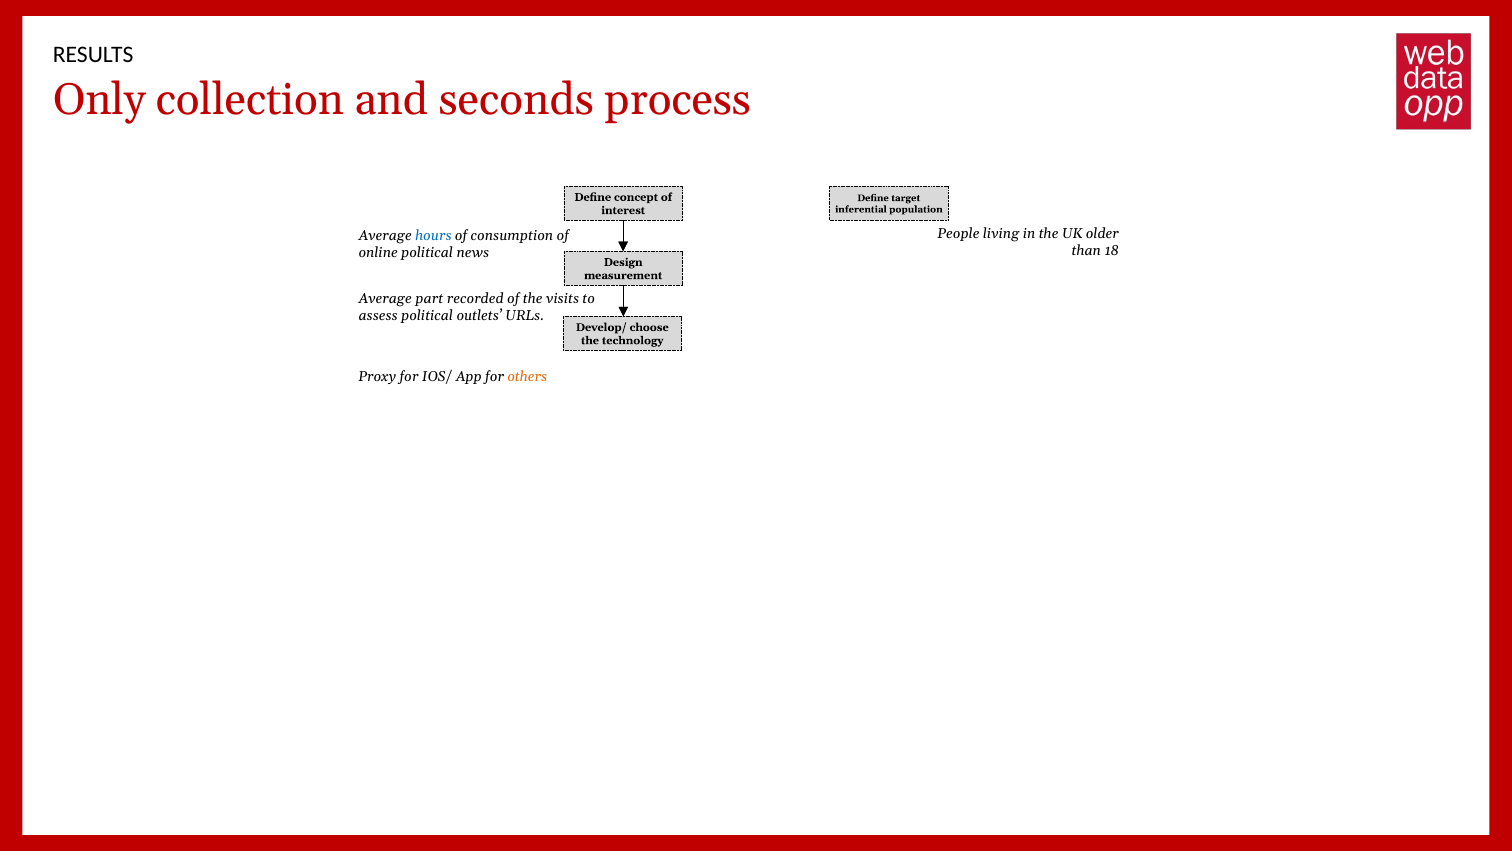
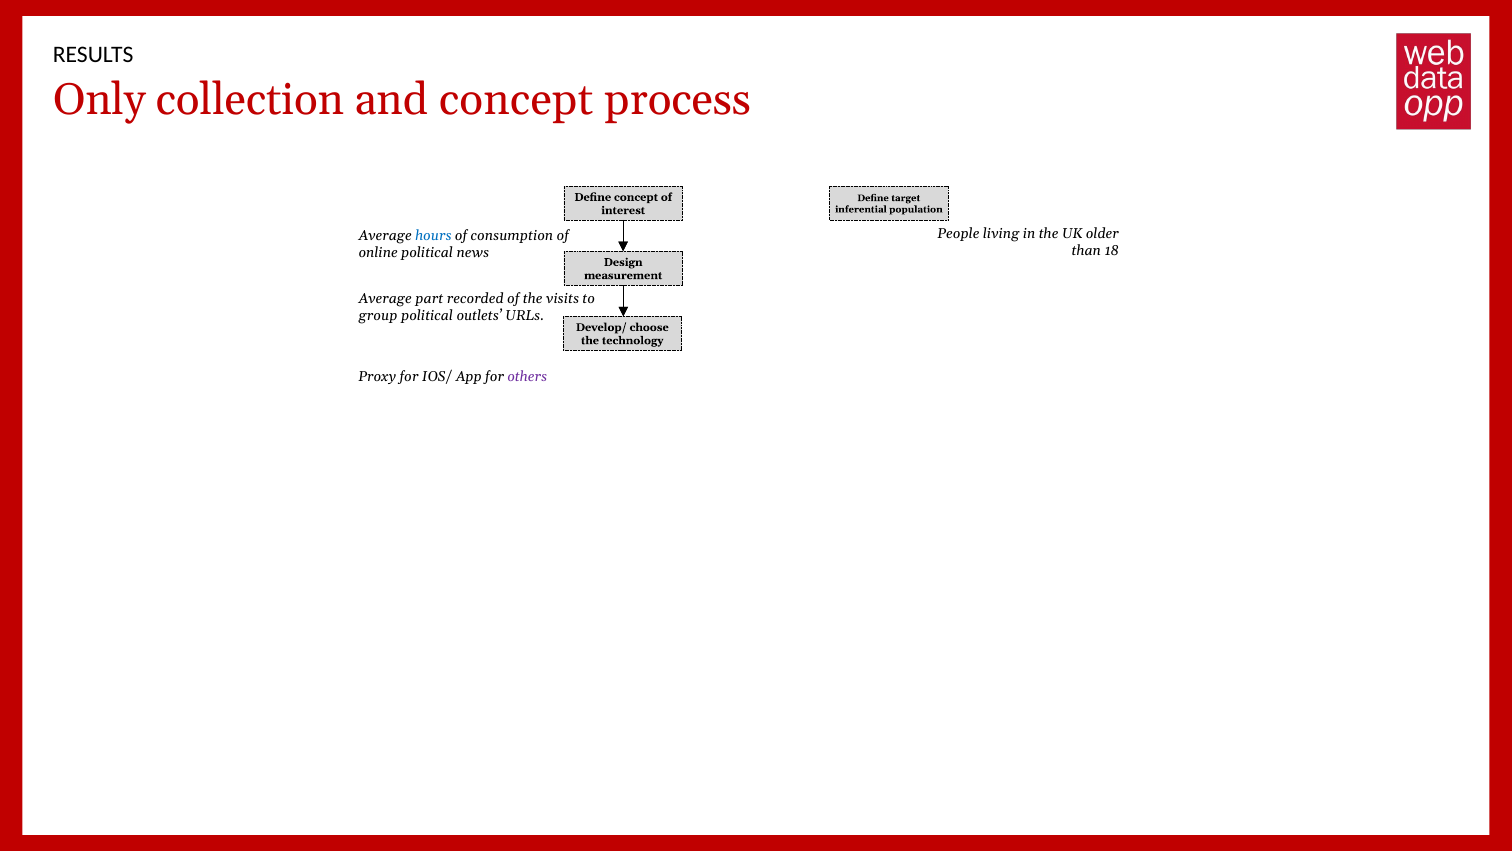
and seconds: seconds -> concept (516, 100)
assess: assess -> group (378, 315)
others colour: orange -> purple (527, 377)
